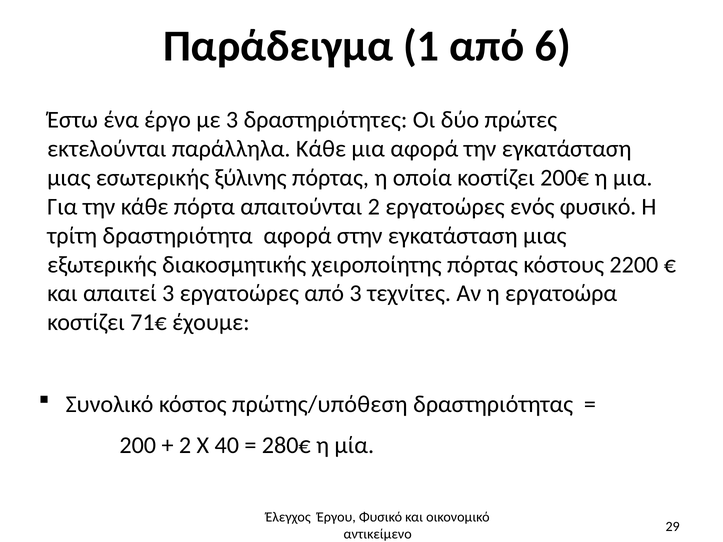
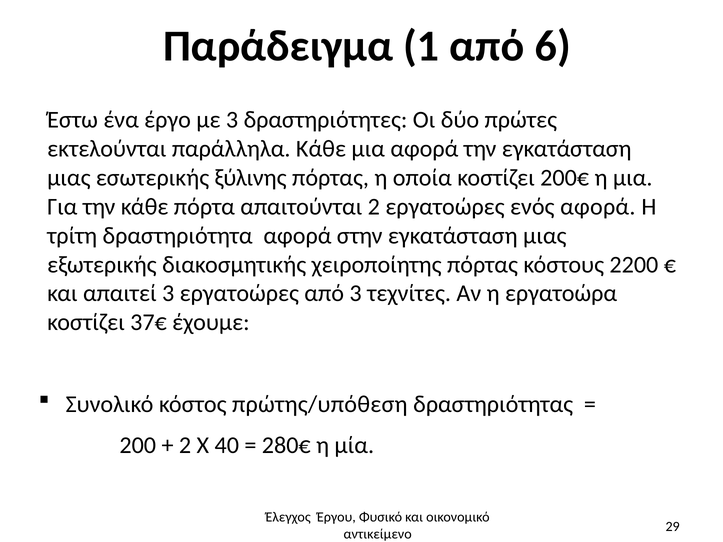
ενός φυσικό: φυσικό -> αφορά (598, 207)
71€: 71€ -> 37€ (149, 323)
